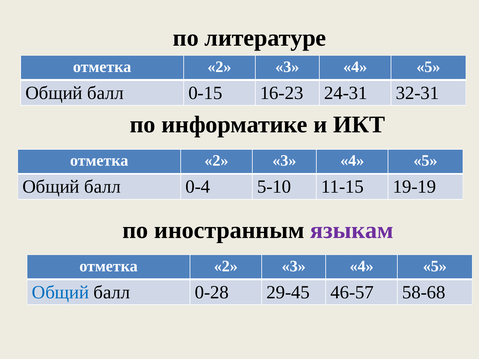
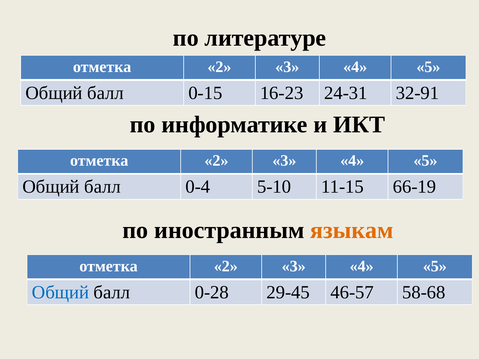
32-31: 32-31 -> 32-91 (417, 93)
19-19: 19-19 -> 66-19 (415, 187)
языкам colour: purple -> orange (352, 230)
